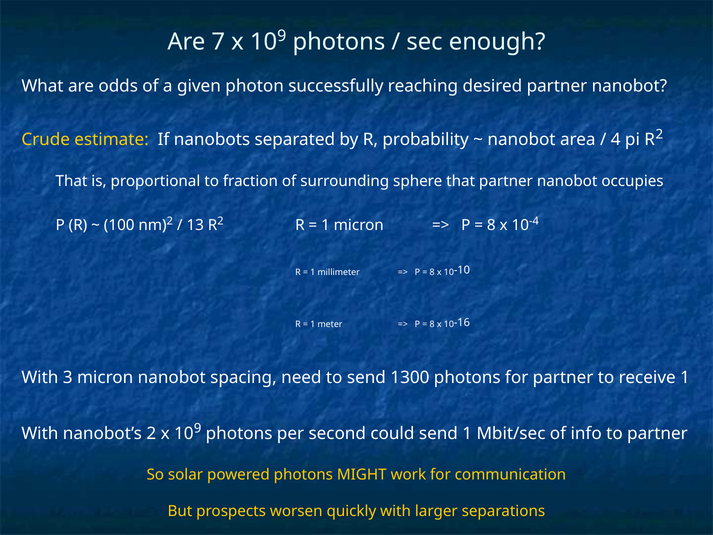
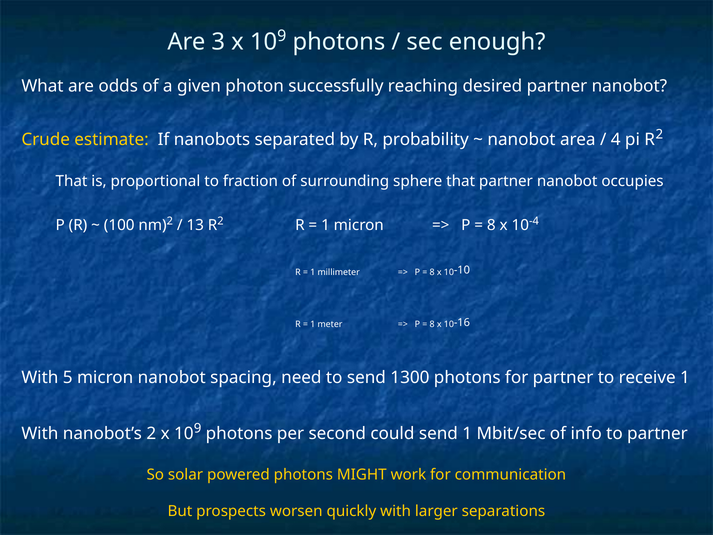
7: 7 -> 3 (218, 42)
3: 3 -> 5 (68, 378)
